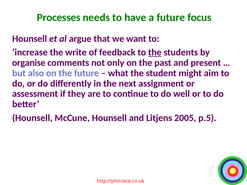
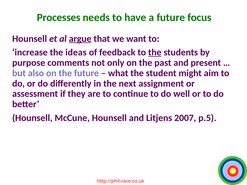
argue underline: none -> present (80, 39)
write: write -> ideas (76, 52)
organise: organise -> purpose (29, 63)
2005: 2005 -> 2007 (185, 118)
